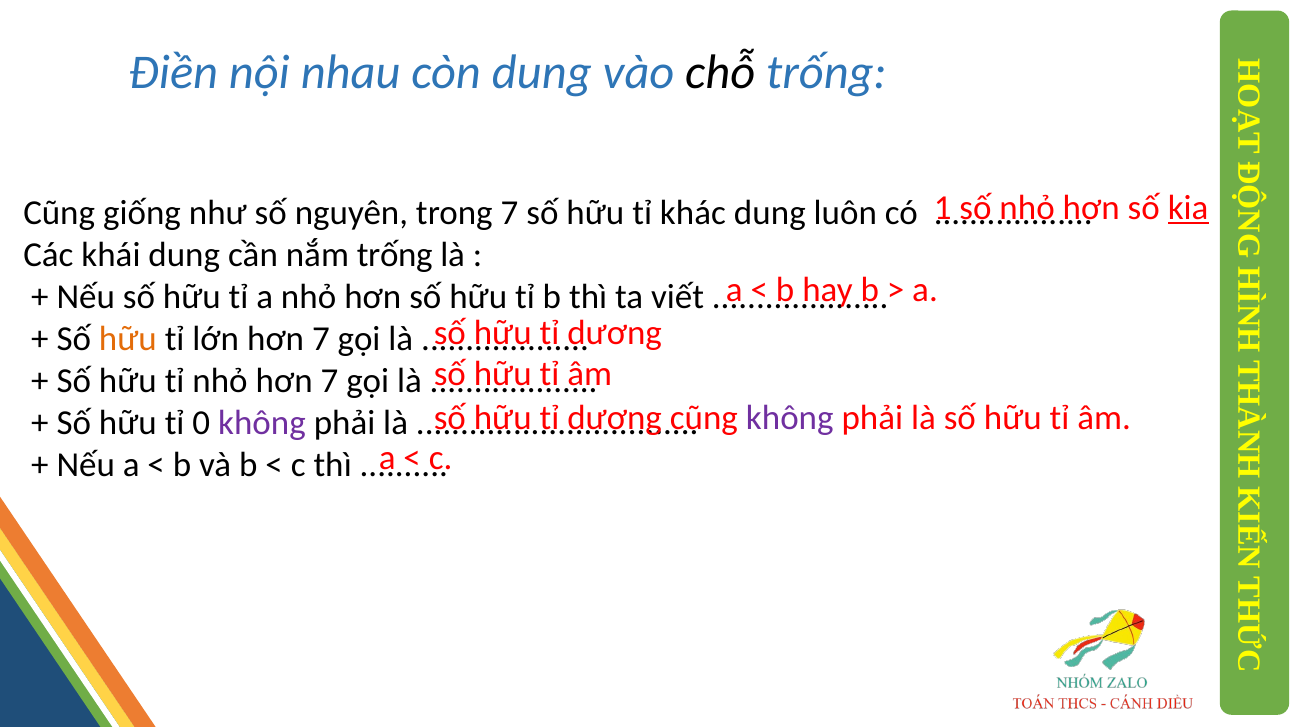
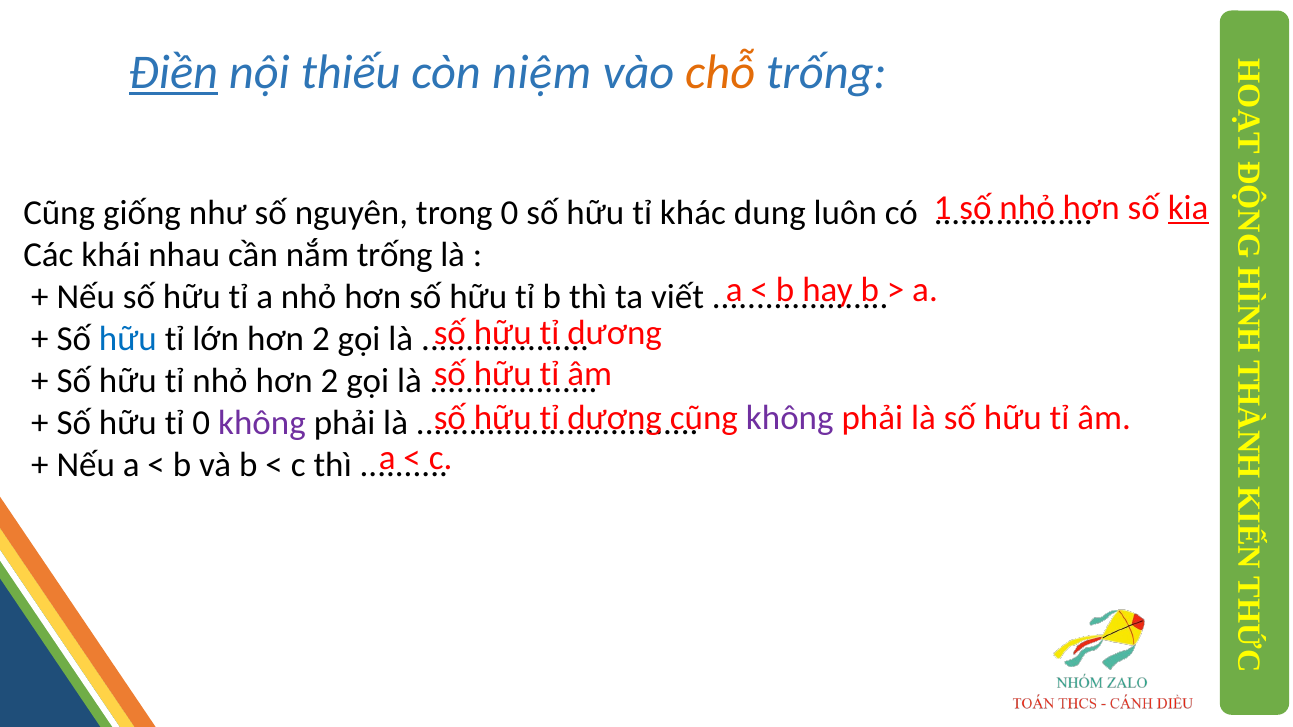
Điền underline: none -> present (173, 72)
nhau: nhau -> thiếu (351, 72)
còn dung: dung -> niệm (542, 72)
chỗ colour: black -> orange (720, 72)
trong 7: 7 -> 0 (510, 213)
khái dung: dung -> nhau (184, 255)
hữu colour: orange -> blue (128, 339)
lớn hơn 7: 7 -> 2 (321, 339)
nhỏ hơn 7: 7 -> 2 (329, 381)
